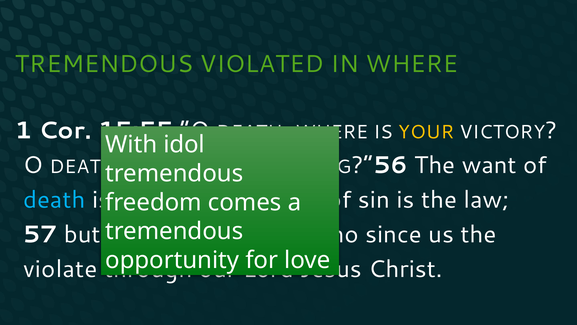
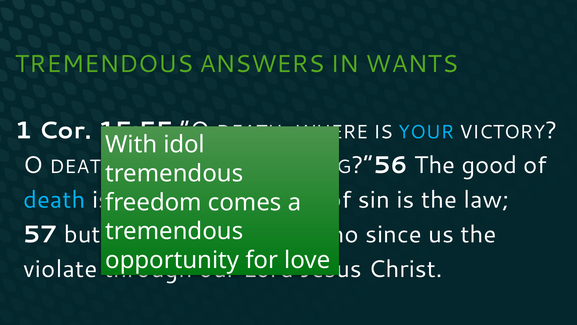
VIOLATED: VIOLATED -> ANSWERS (262, 64)
IN WHERE: WHERE -> WANTS (412, 64)
YOUR colour: yellow -> light blue (426, 132)
want: want -> good (489, 165)
